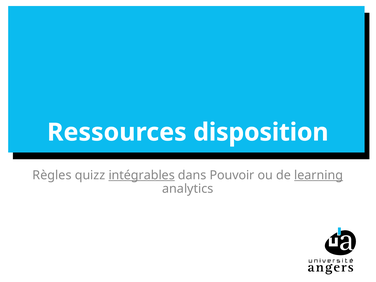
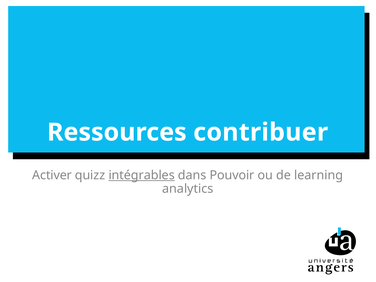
disposition: disposition -> contribuer (261, 132)
Règles: Règles -> Activer (52, 175)
learning underline: present -> none (319, 175)
